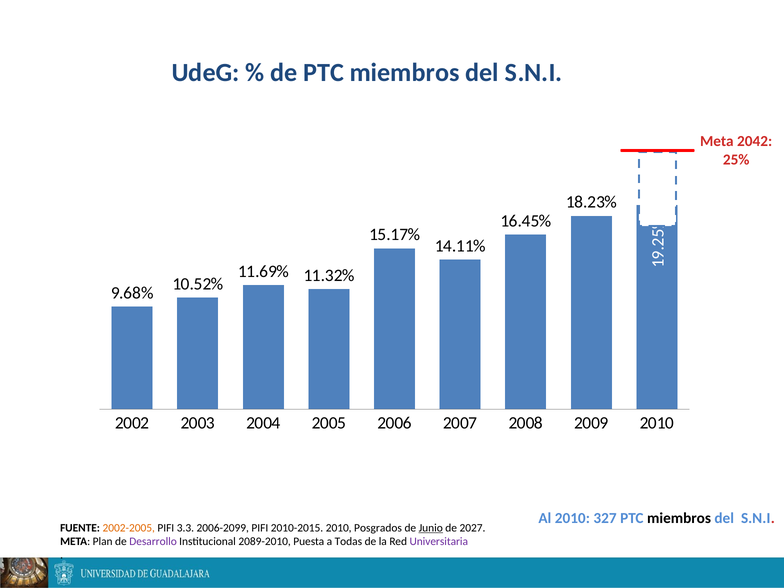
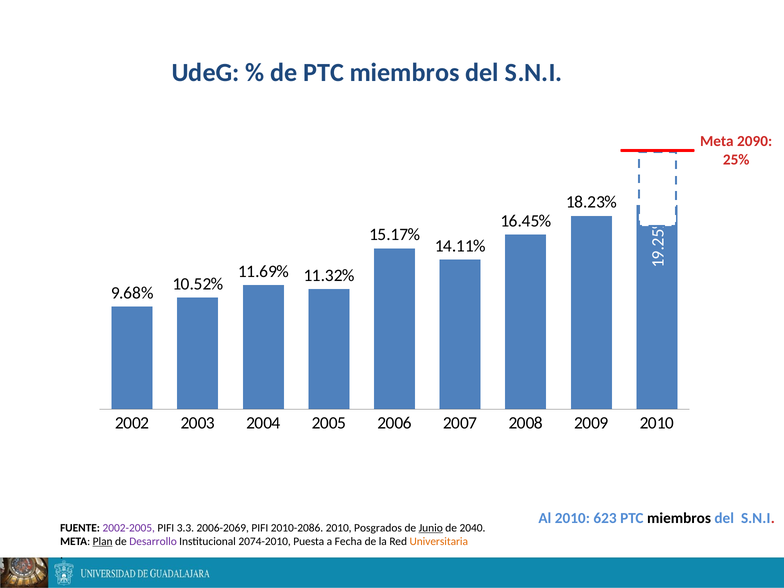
2042: 2042 -> 2090 (755, 141)
327: 327 -> 623 (605, 518)
2002-2005 colour: orange -> purple (129, 528)
2006-2099: 2006-2099 -> 2006-2069 (223, 528)
2010-2015: 2010-2015 -> 2010-2086 (297, 528)
2027: 2027 -> 2040 (472, 528)
Plan underline: none -> present (103, 541)
2089-2010: 2089-2010 -> 2074-2010 (265, 541)
Todas: Todas -> Fecha (348, 541)
Universitaria colour: purple -> orange (439, 541)
